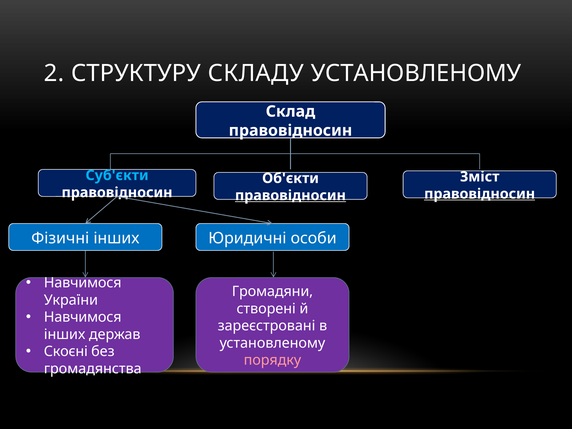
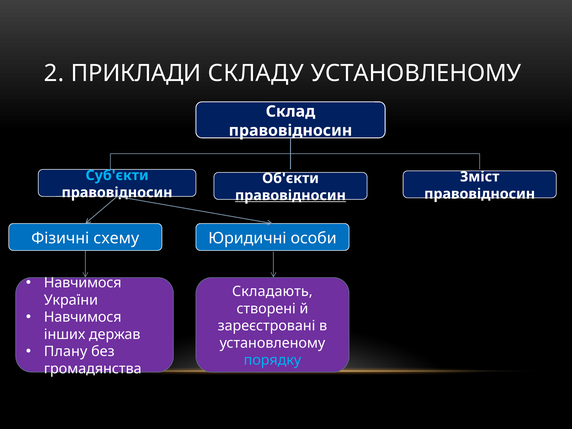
СТРУКТУРУ: СТРУКТУРУ -> ПРИКЛАДИ (136, 73)
правовідносин underline: present -> none (480, 194)
Фізичні інших: інших -> схему (116, 238)
Громадяни: Громадяни -> Складають (272, 291)
Скоєні: Скоєні -> Плану (66, 352)
порядку colour: pink -> light blue (272, 360)
